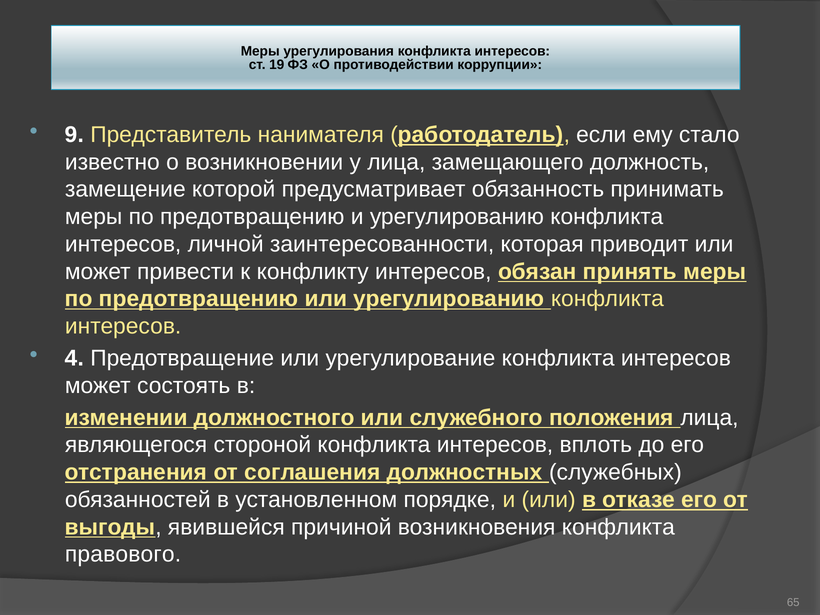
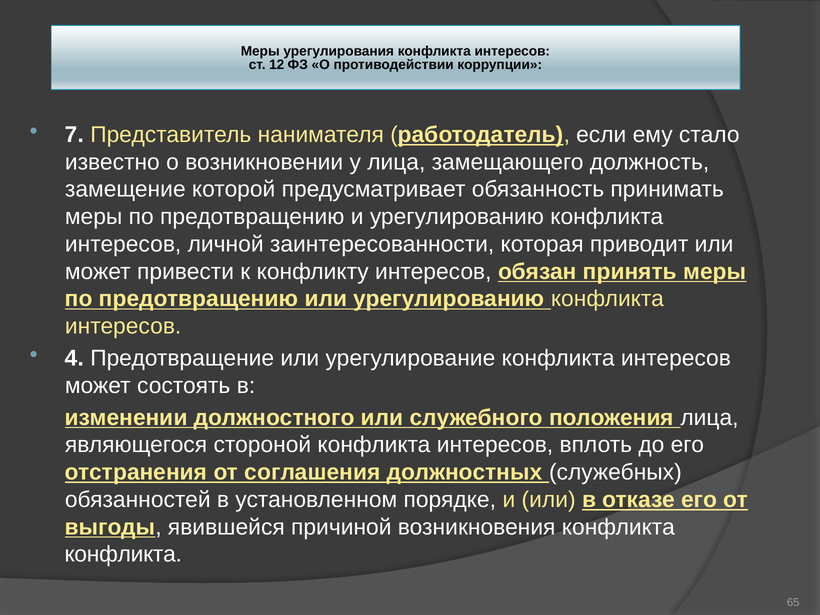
19: 19 -> 12 (277, 65)
9: 9 -> 7 (74, 135)
правового: правового -> конфликта (123, 554)
